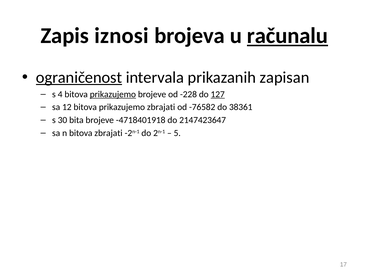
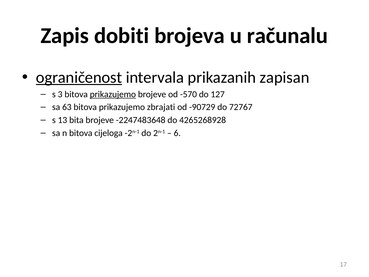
iznosi: iznosi -> dobiti (122, 36)
računalu underline: present -> none (288, 36)
4: 4 -> 3 (60, 94)
-228: -228 -> -570 (188, 94)
127 underline: present -> none (218, 94)
12: 12 -> 63 (67, 107)
-76582: -76582 -> -90729 (202, 107)
38361: 38361 -> 72767 (241, 107)
30: 30 -> 13 (62, 120)
-4718401918: -4718401918 -> -2247483648 (141, 120)
2147423647: 2147423647 -> 4265268928 (203, 120)
bitova zbrajati: zbrajati -> cijeloga (109, 133)
5: 5 -> 6 (177, 133)
